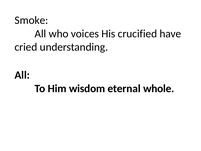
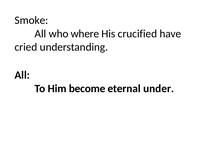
voices: voices -> where (85, 34)
wisdom: wisdom -> become (87, 88)
whole: whole -> under (159, 88)
